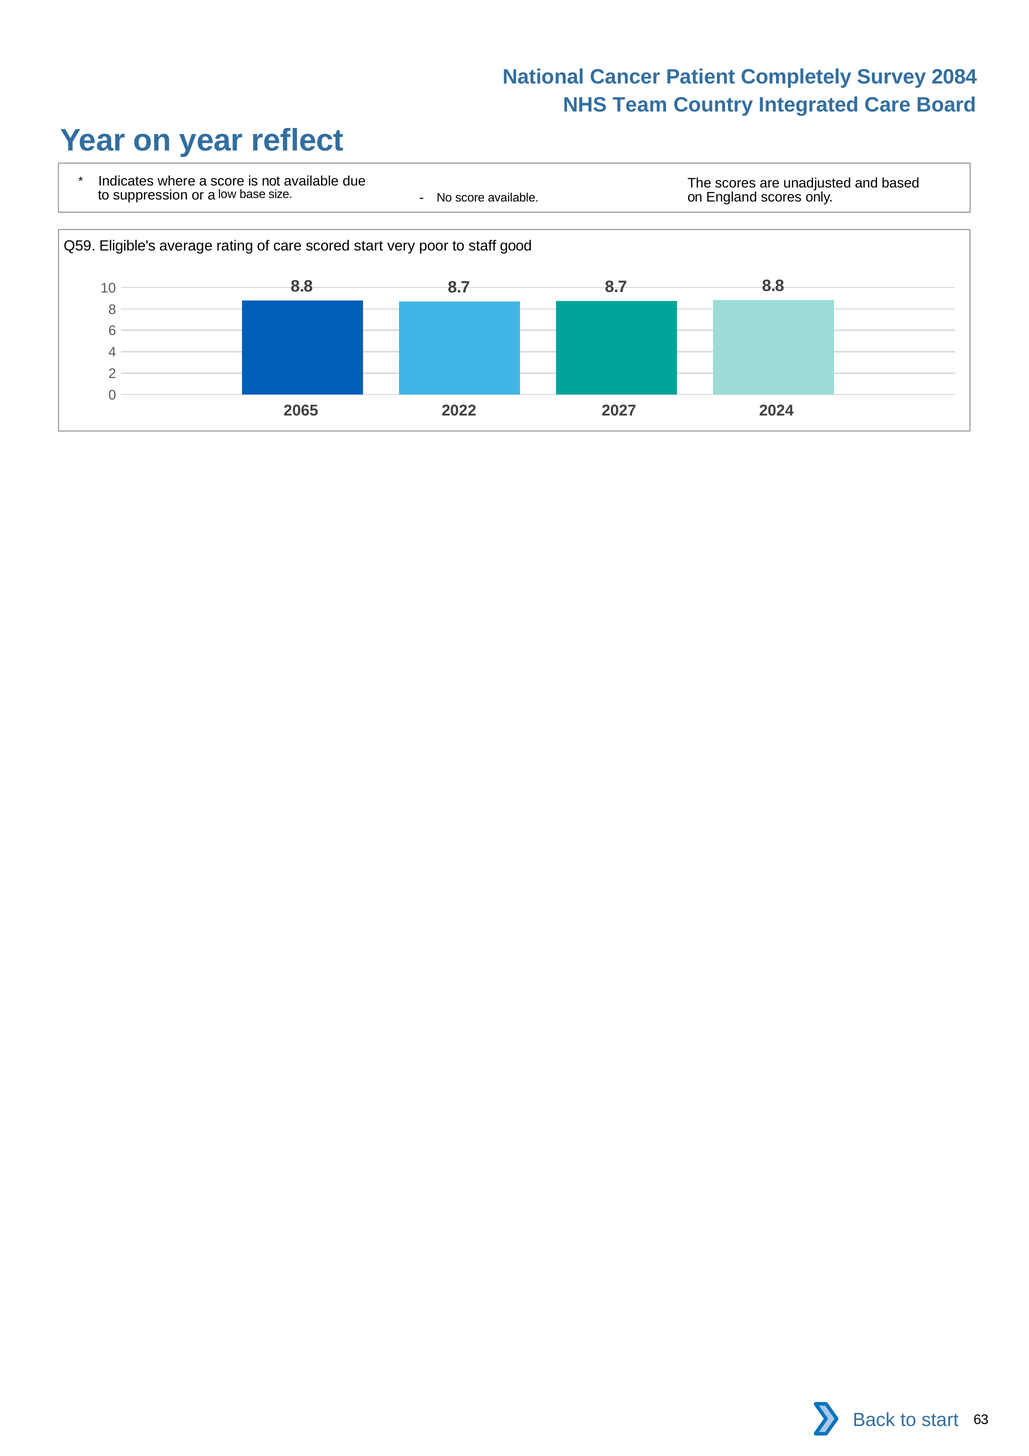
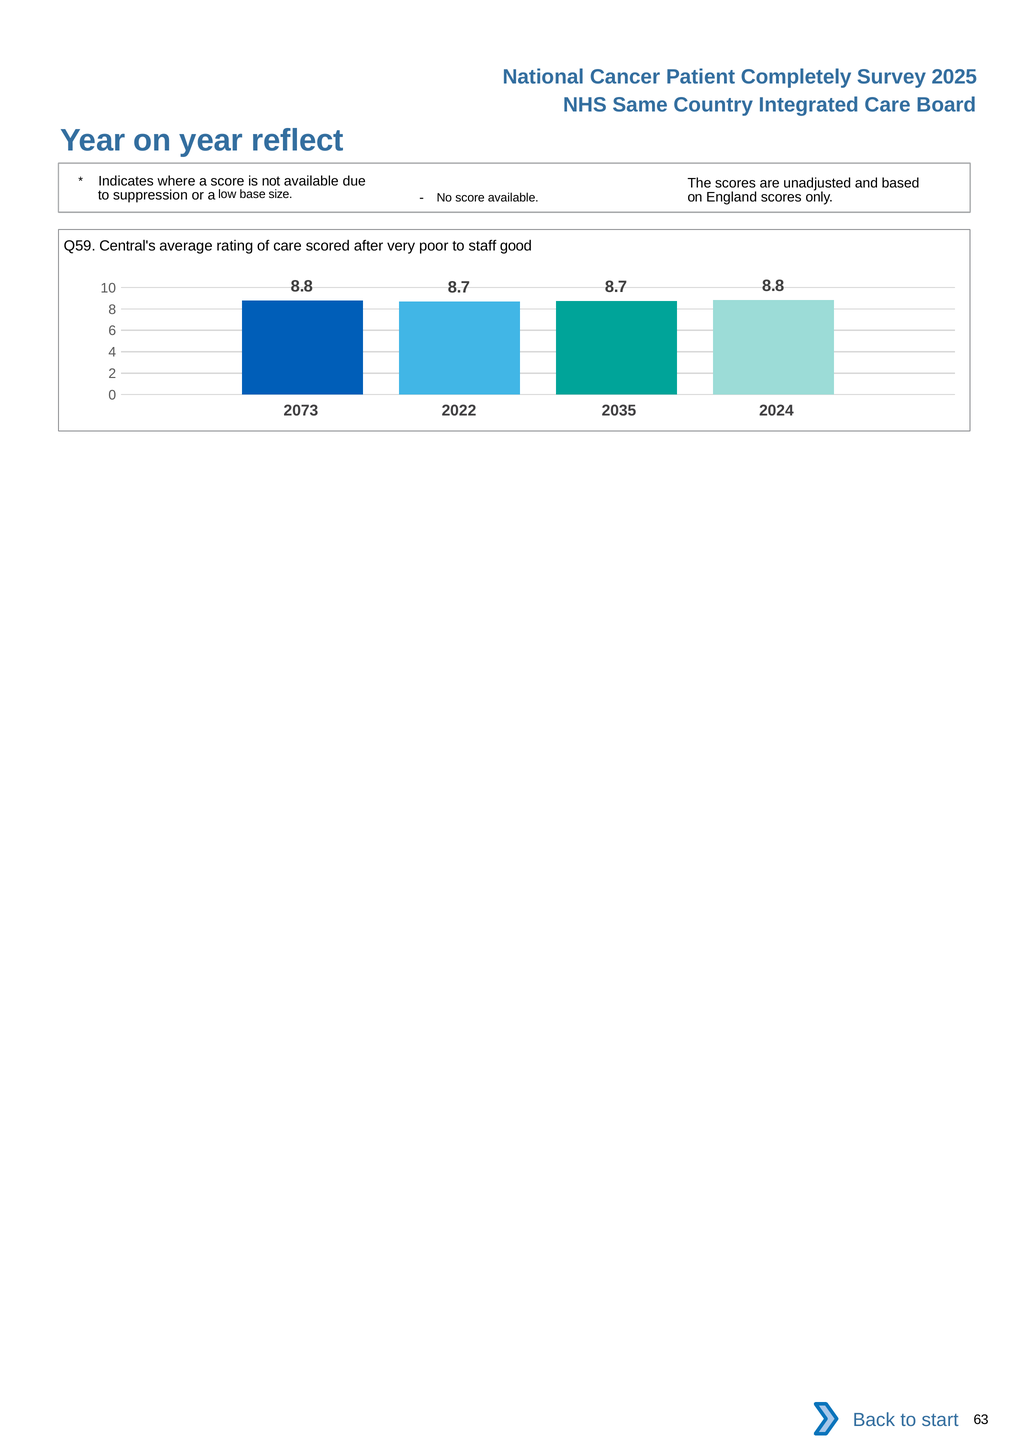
2084: 2084 -> 2025 (954, 77)
Team: Team -> Same (640, 105)
Eligible's: Eligible's -> Central's (127, 246)
scored start: start -> after (369, 246)
2065: 2065 -> 2073 (301, 410)
2027: 2027 -> 2035 (619, 410)
